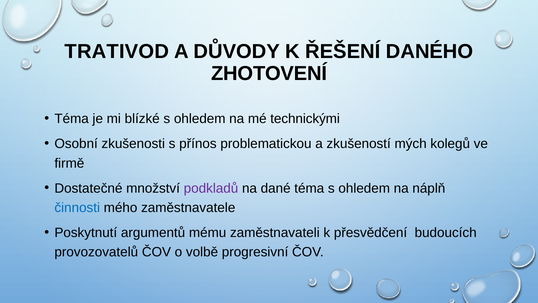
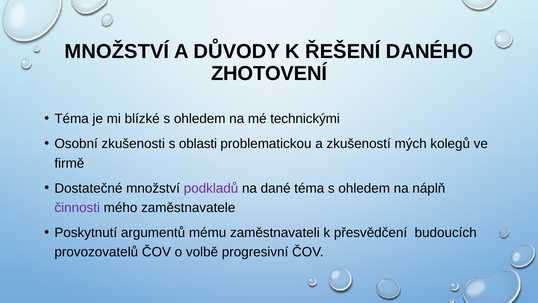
TRATIVOD: TRATIVOD -> MNOŽSTVÍ (117, 51)
přínos: přínos -> oblasti (198, 144)
činnosti colour: blue -> purple (77, 207)
